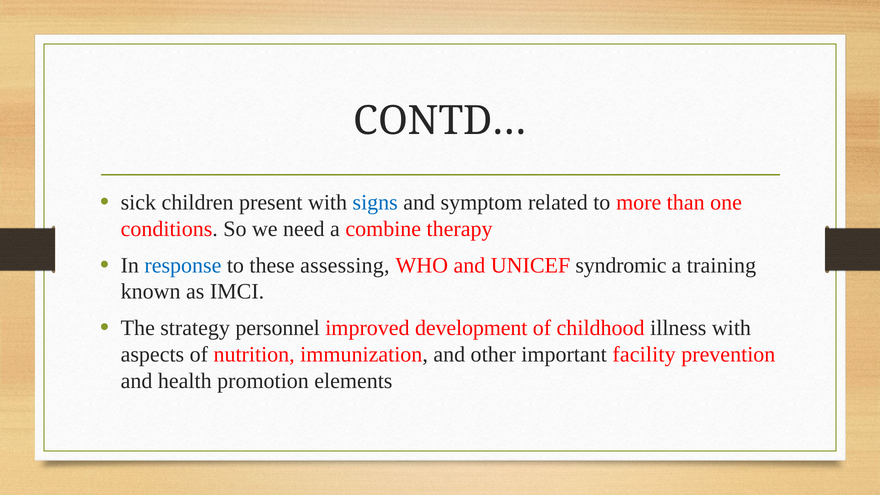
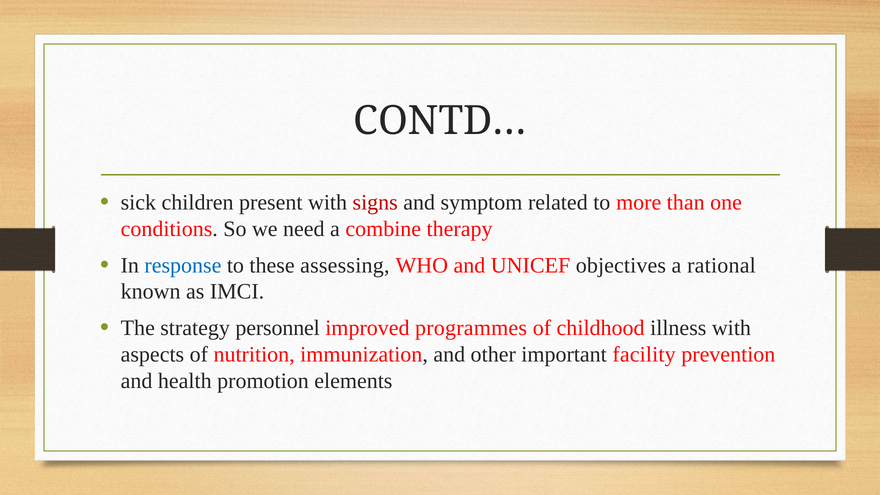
signs colour: blue -> red (375, 203)
syndromic: syndromic -> objectives (621, 265)
training: training -> rational (722, 265)
development: development -> programmes (471, 328)
